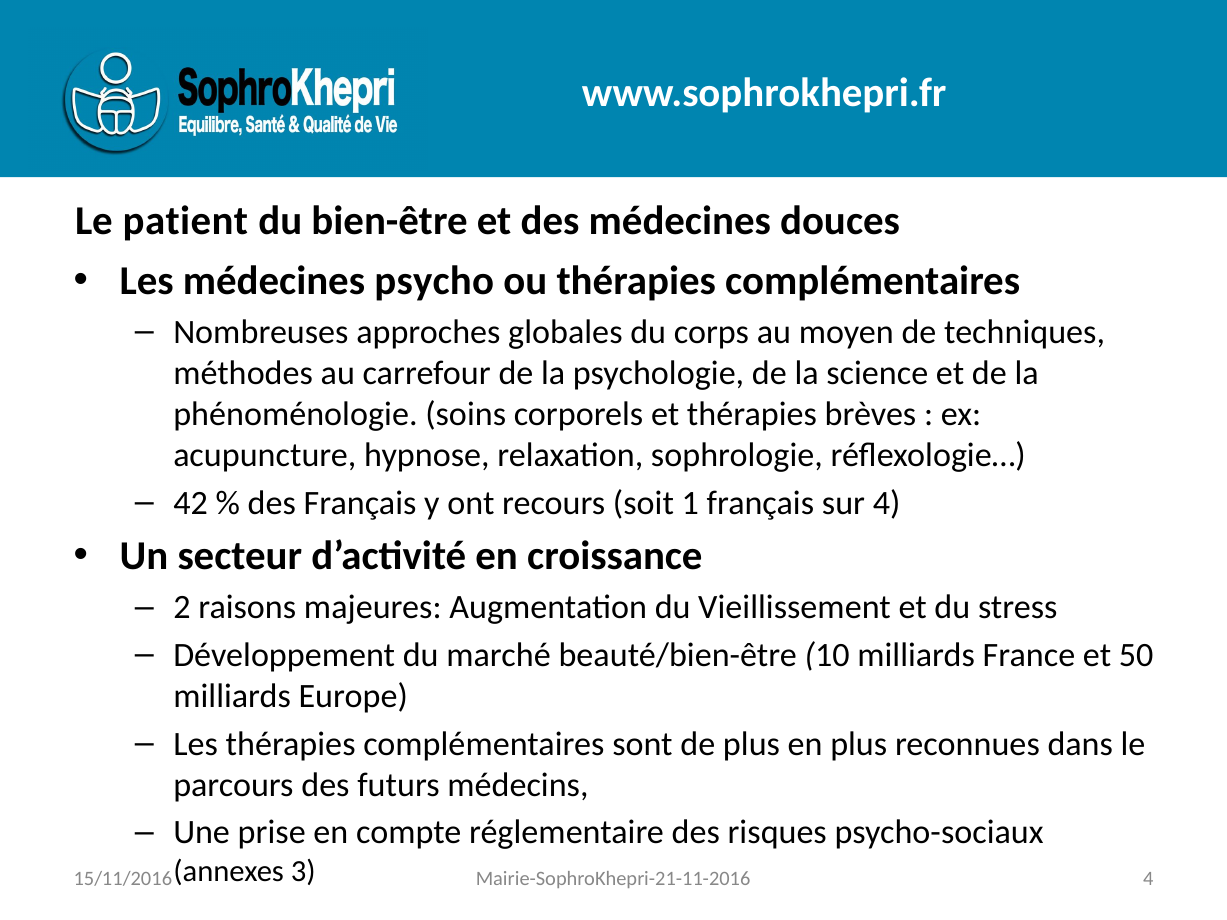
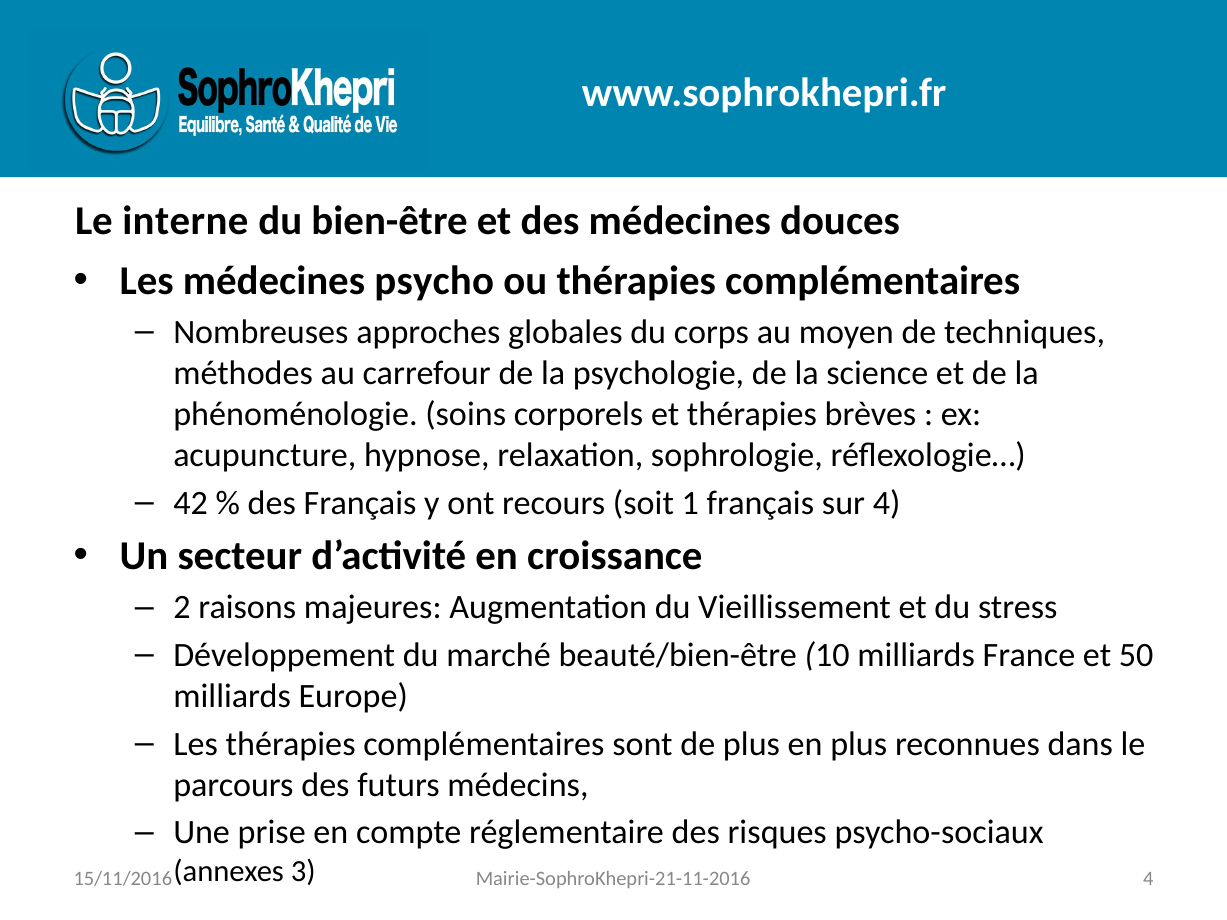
patient: patient -> interne (185, 221)
